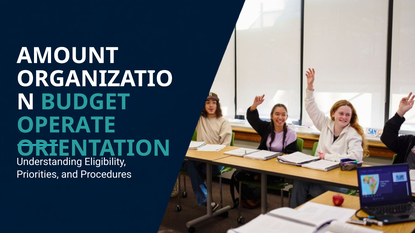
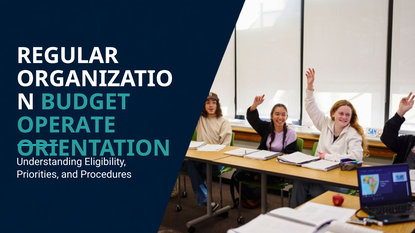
AMOUNT: AMOUNT -> REGULAR (68, 56)
